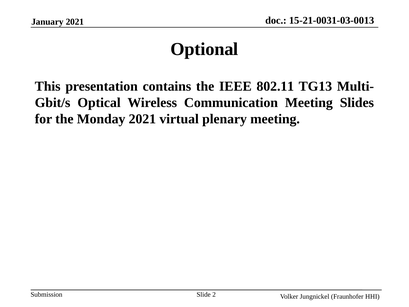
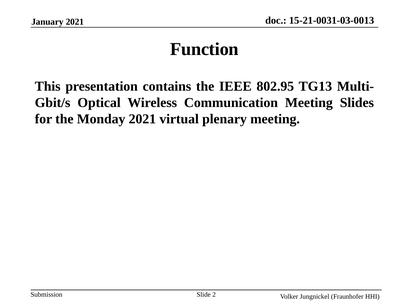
Optional: Optional -> Function (205, 49)
802.11: 802.11 -> 802.95 (275, 86)
